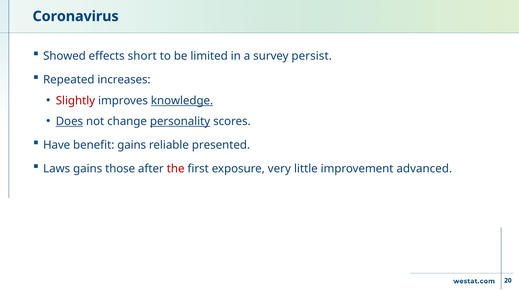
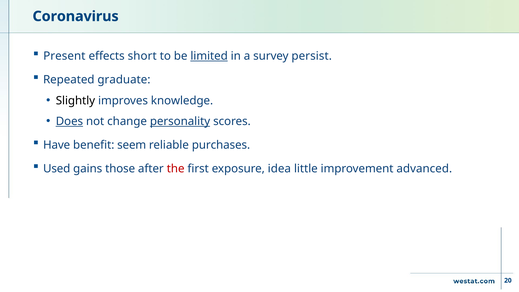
Showed: Showed -> Present (64, 56)
limited underline: none -> present (209, 56)
increases: increases -> graduate (124, 80)
Slightly colour: red -> black (75, 101)
knowledge underline: present -> none (182, 101)
benefit gains: gains -> seem (132, 145)
presented: presented -> purchases (221, 145)
Laws: Laws -> Used (57, 169)
very: very -> idea (279, 169)
